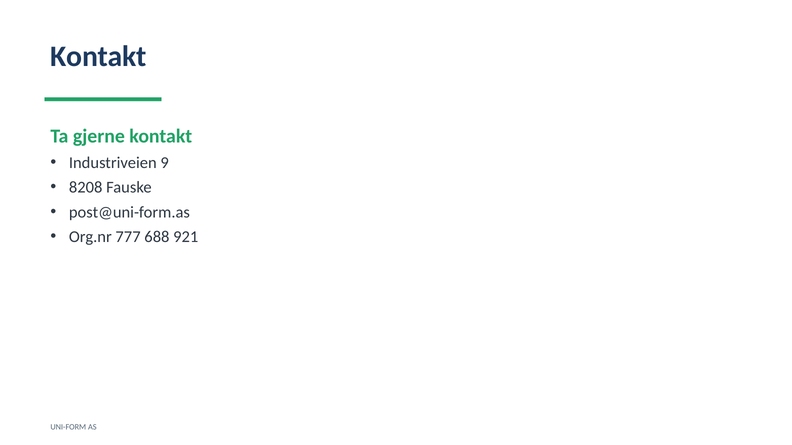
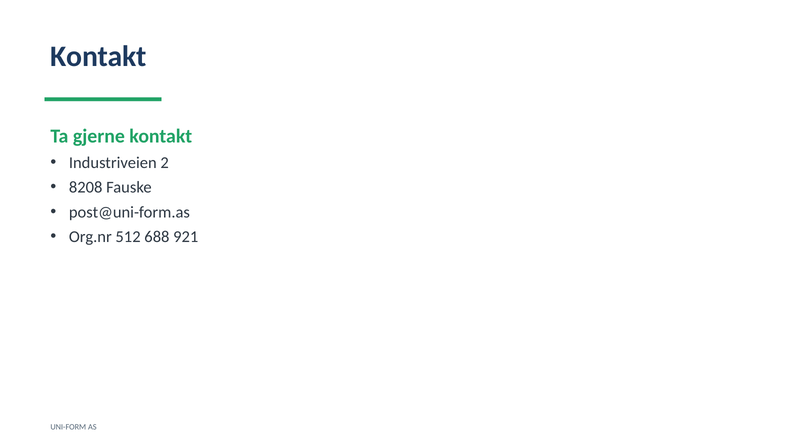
9: 9 -> 2 (165, 163)
777: 777 -> 512 (128, 237)
